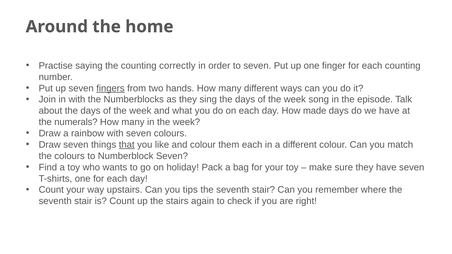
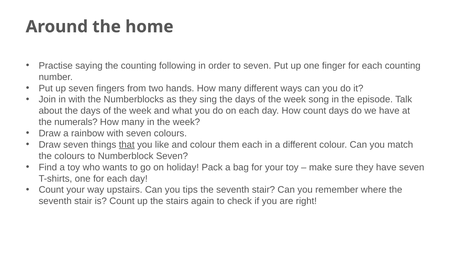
correctly: correctly -> following (177, 66)
fingers underline: present -> none (110, 88)
How made: made -> count (315, 111)
